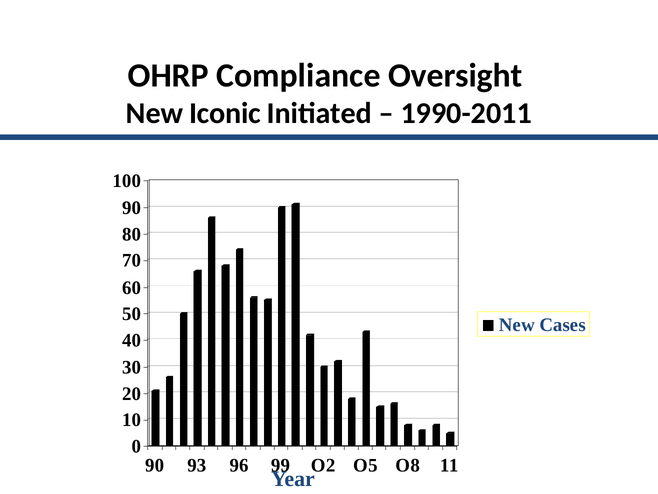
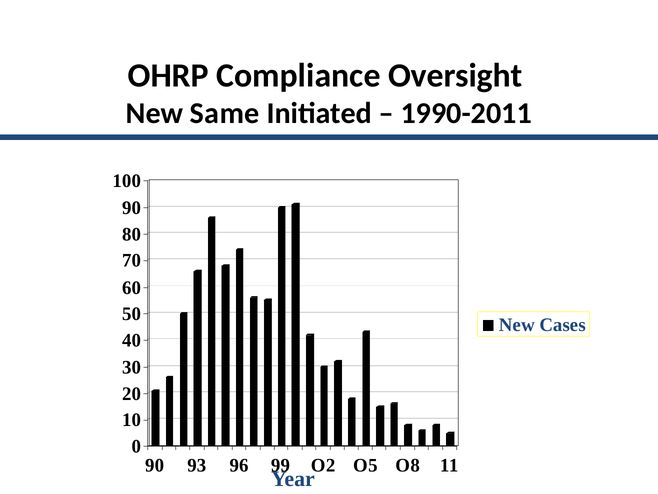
Iconic: Iconic -> Same (225, 113)
